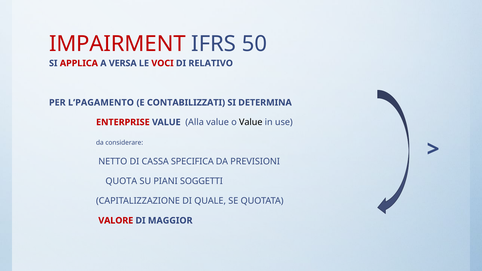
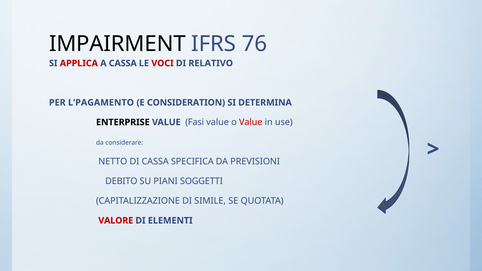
IMPAIRMENT colour: red -> black (117, 44)
50: 50 -> 76 (254, 44)
A VERSA: VERSA -> CASSA (123, 63)
CONTABILIZZATI: CONTABILIZZATI -> CONSIDERATION (186, 103)
ENTERPRISE colour: red -> black (123, 122)
Alla: Alla -> Fasi (195, 122)
Value colour: black -> red (251, 122)
QUOTA: QUOTA -> DEBITO (121, 181)
QUALE: QUALE -> SIMILE (210, 201)
MAGGIOR: MAGGIOR -> ELEMENTI (170, 221)
